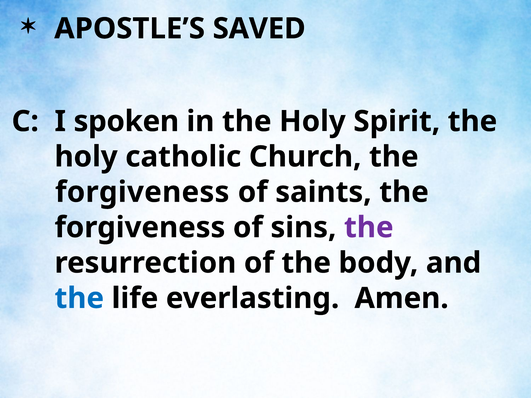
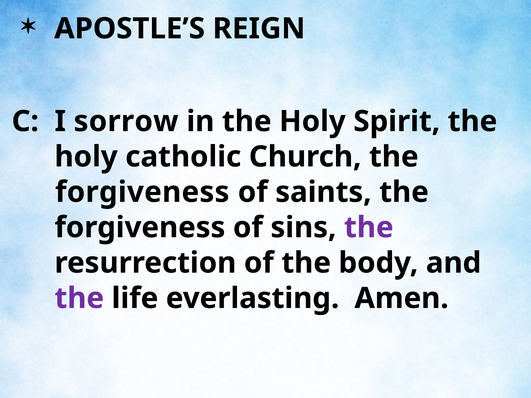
SAVED: SAVED -> REIGN (259, 29)
spoken: spoken -> sorrow (126, 121)
the colour: blue -> purple (79, 298)
